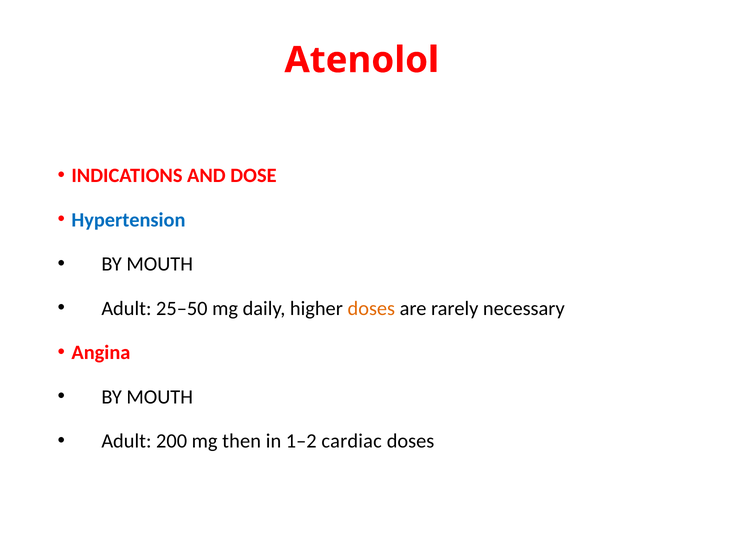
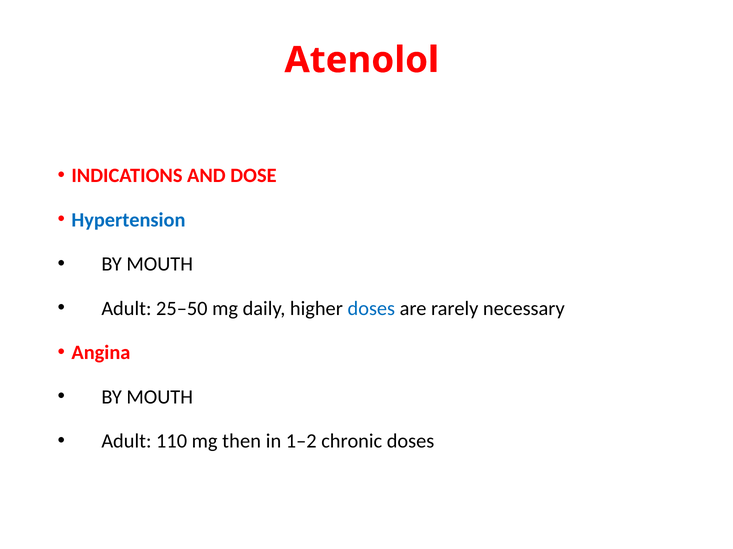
doses colour: orange -> blue (371, 309)
200: 200 -> 110 (172, 442)
cardiac: cardiac -> chronic (352, 442)
